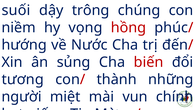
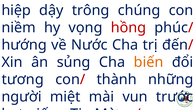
suối: suối -> hiệp (16, 10)
biến colour: red -> orange (149, 62)
chính: chính -> trước (175, 97)
